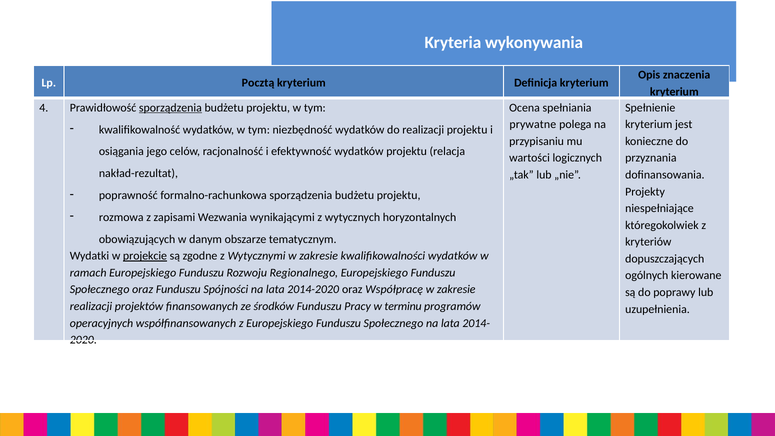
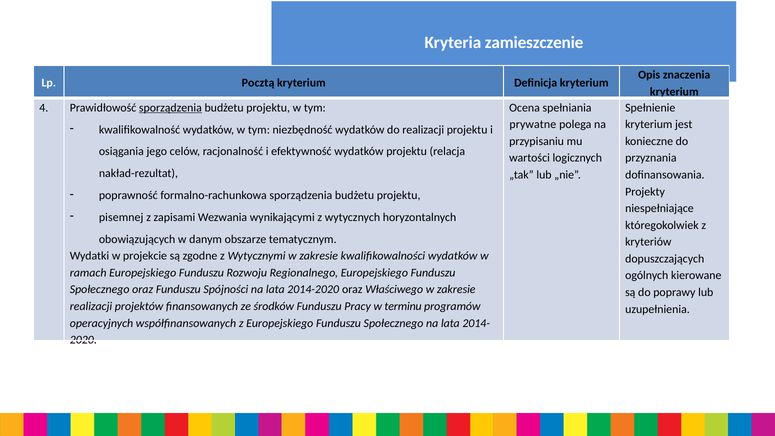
wykonywania: wykonywania -> zamieszczenie (534, 43)
rozmowa: rozmowa -> pisemnej (121, 217)
projekcie underline: present -> none (145, 256)
Współpracę: Współpracę -> Właściwego (394, 289)
